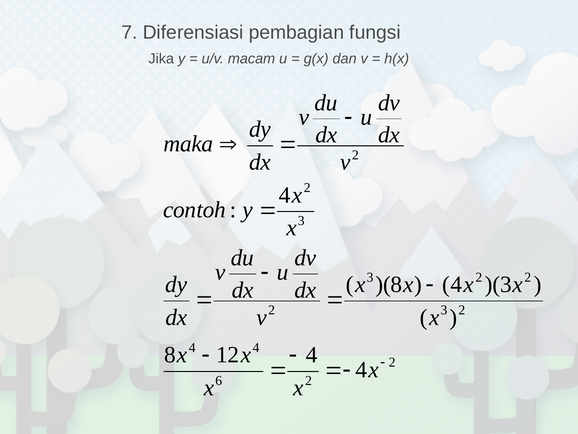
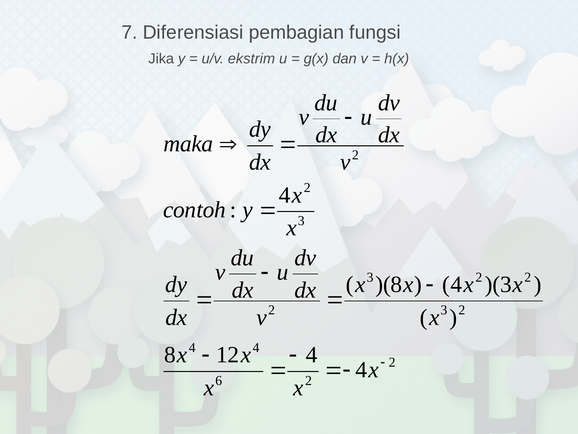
macam: macam -> ekstrim (251, 59)
